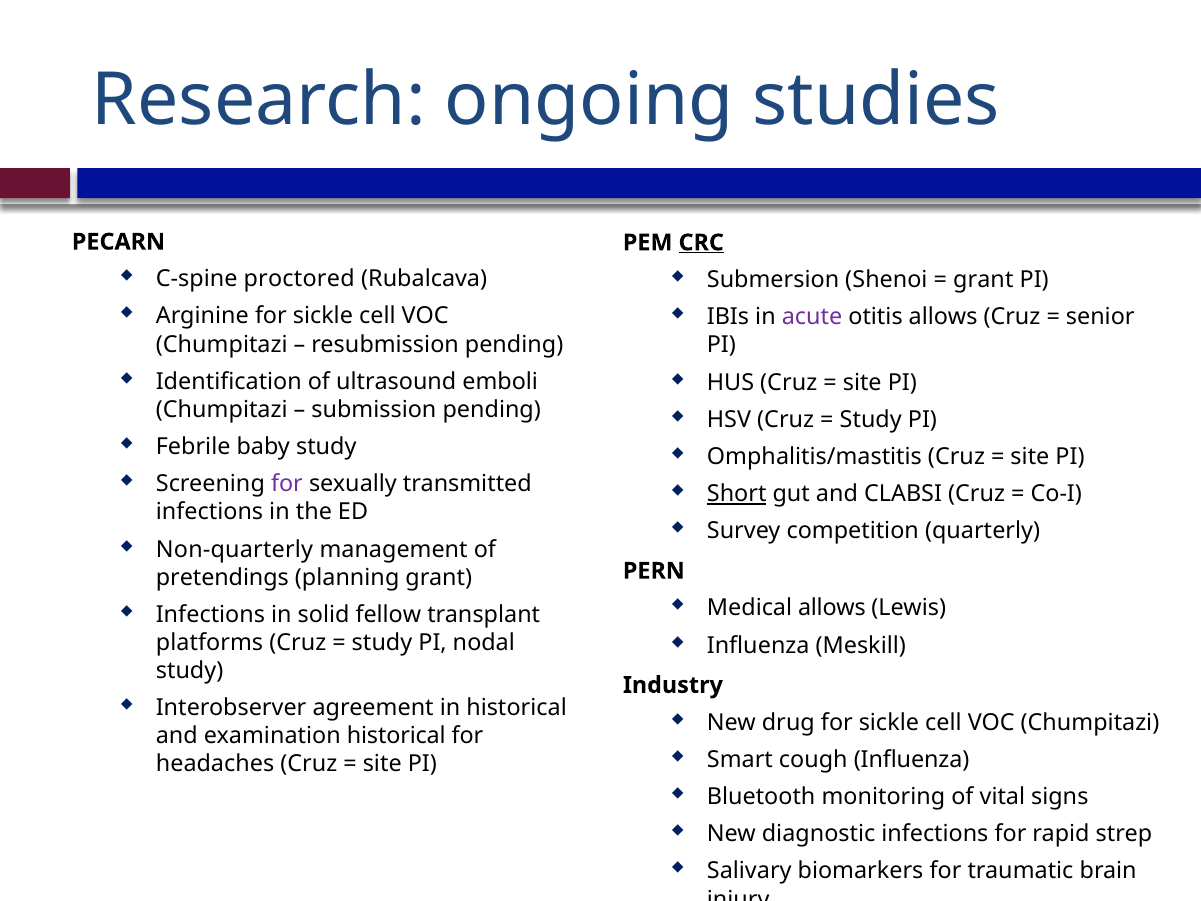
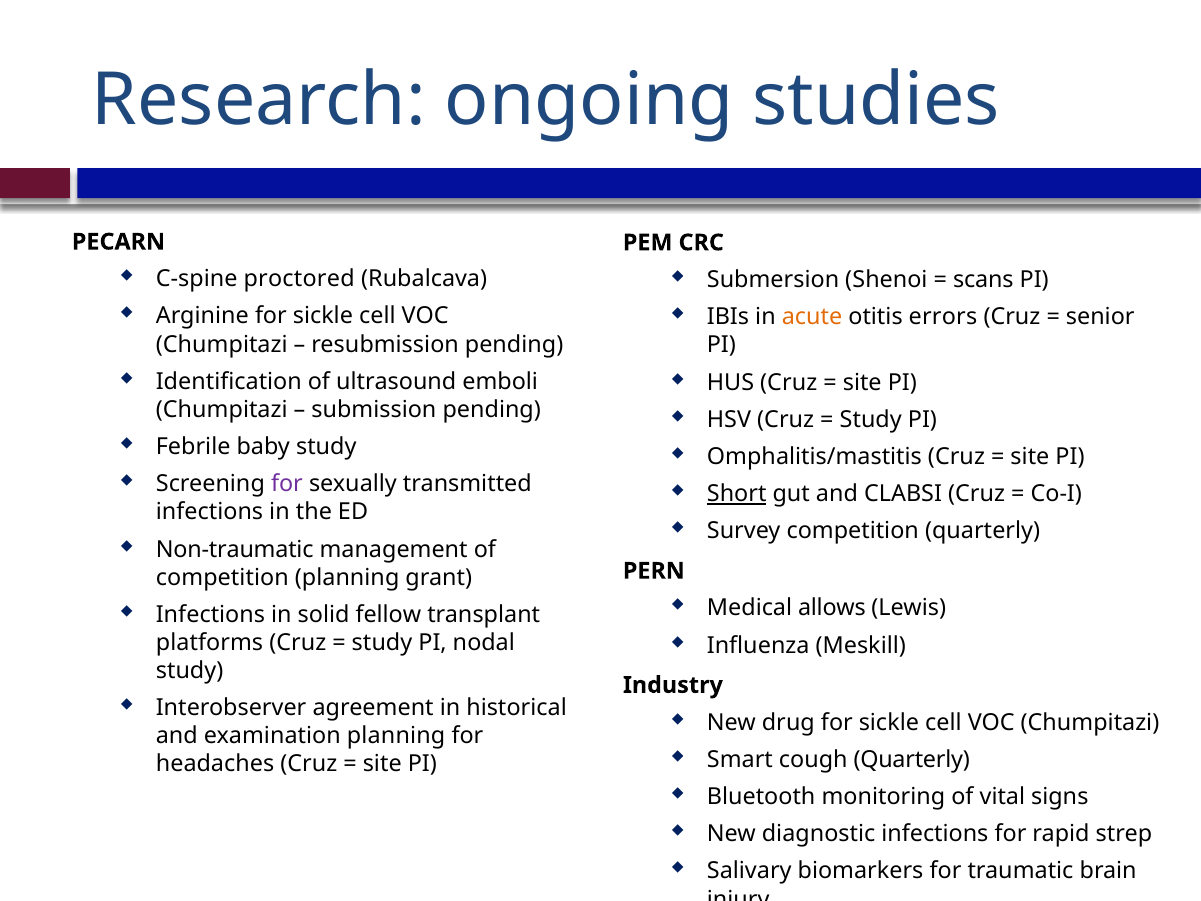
CRC underline: present -> none (701, 243)
grant: grant -> scans (983, 280)
acute colour: purple -> orange (812, 317)
otitis allows: allows -> errors (943, 317)
Non-quarterly: Non-quarterly -> Non-traumatic (235, 549)
pretendings: pretendings -> competition (222, 577)
examination historical: historical -> planning (396, 736)
cough Influenza: Influenza -> Quarterly (912, 759)
